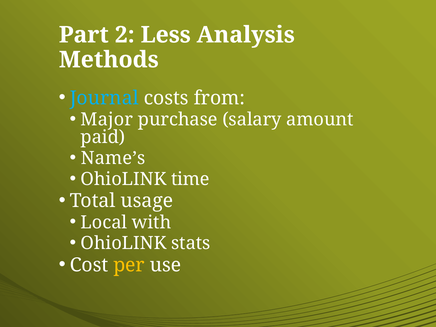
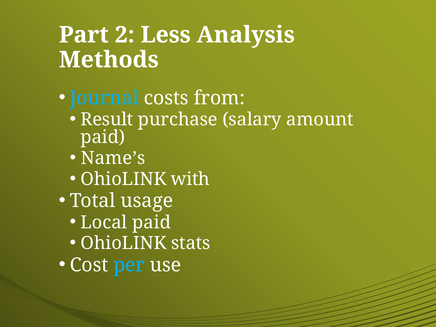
Major: Major -> Result (107, 120)
time: time -> with (190, 179)
Local with: with -> paid (151, 222)
per colour: yellow -> light blue (129, 265)
